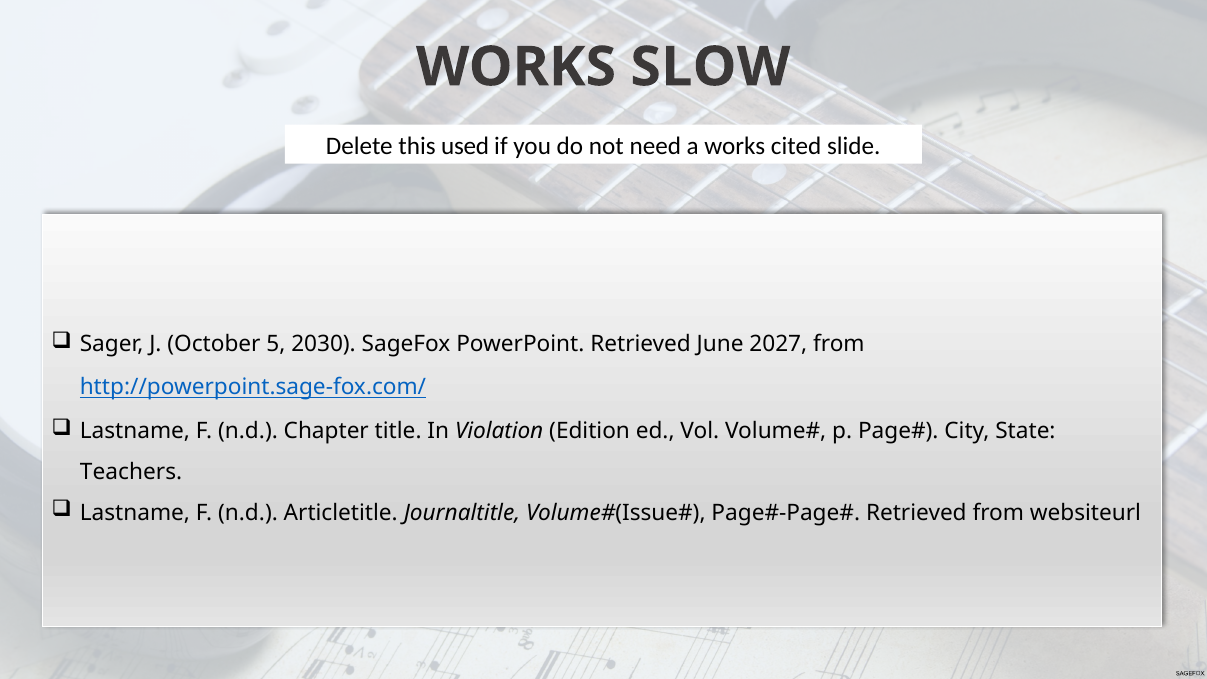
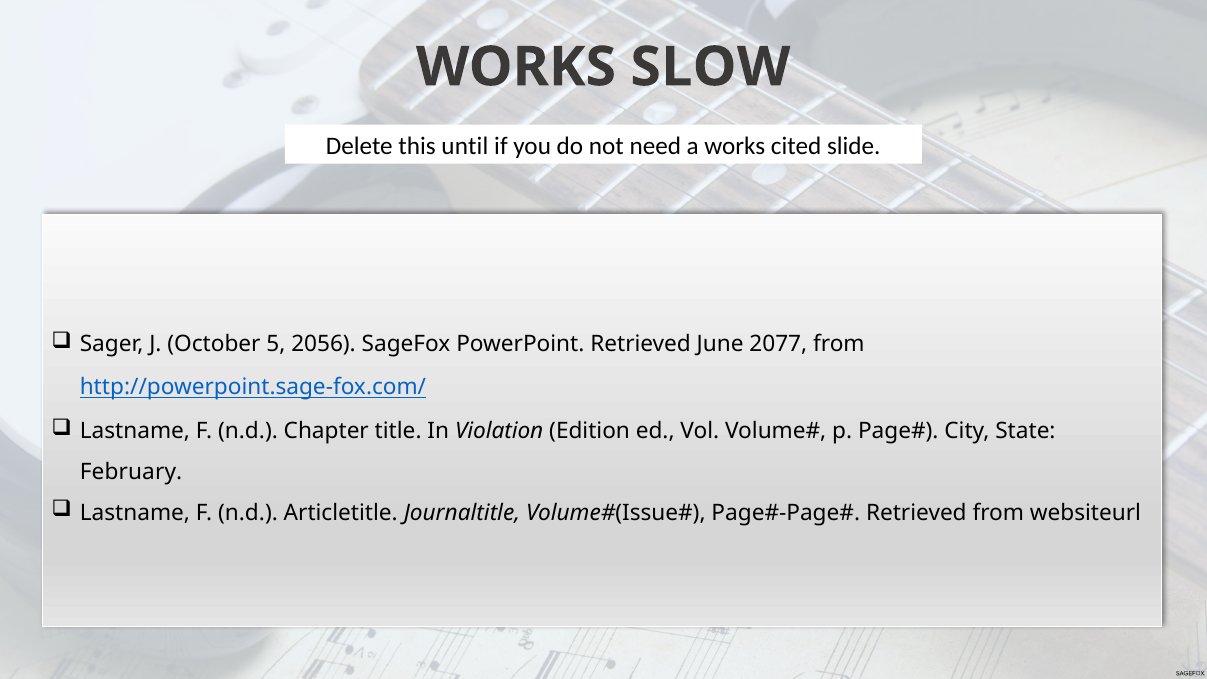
used: used -> until (465, 146)
2030: 2030 -> 2056 (324, 344)
2027: 2027 -> 2077 (778, 344)
Teachers: Teachers -> February (131, 472)
